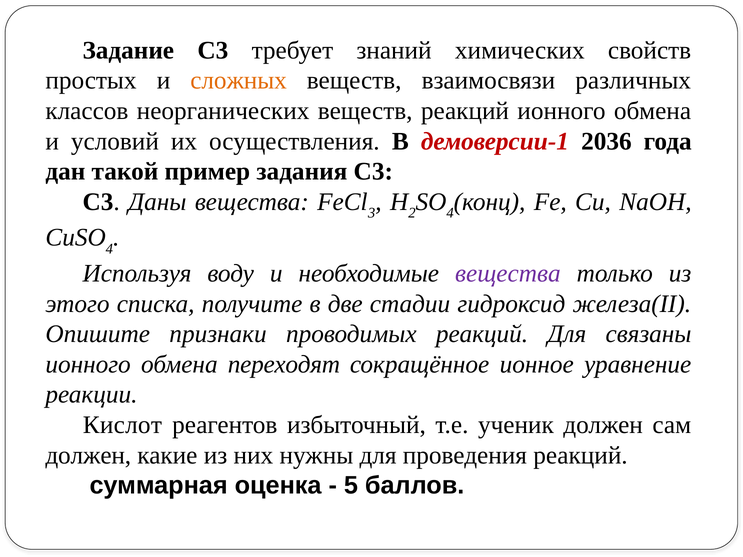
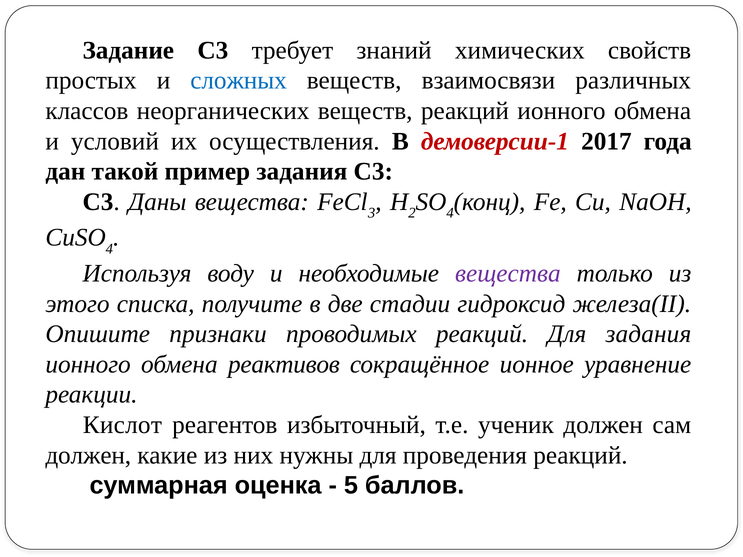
сложных colour: orange -> blue (239, 81)
2036: 2036 -> 2017 (606, 141)
Для связаны: связаны -> задания (648, 334)
переходят: переходят -> реактивов (284, 364)
